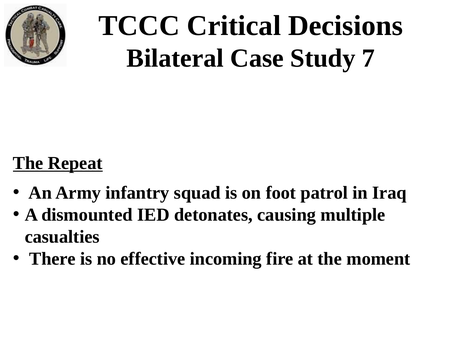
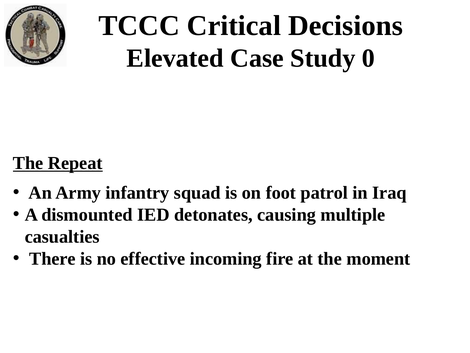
Bilateral: Bilateral -> Elevated (175, 58)
7: 7 -> 0 (368, 58)
